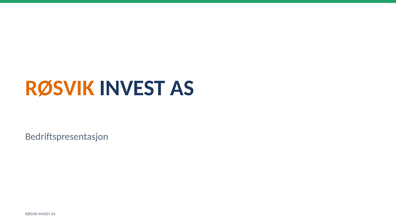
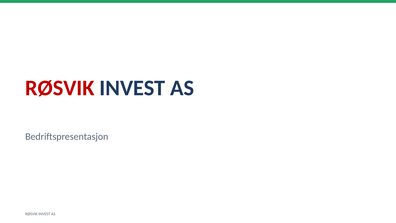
RØSVIK colour: orange -> red (60, 88)
